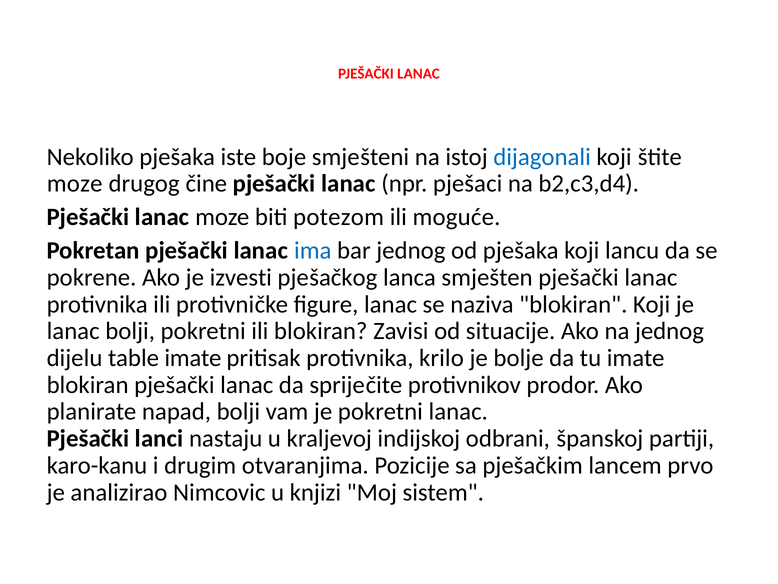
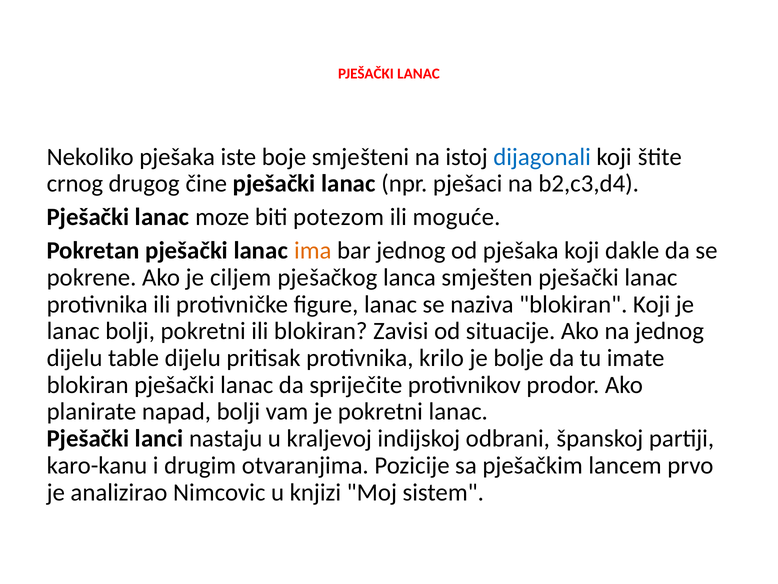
moze: moze -> crnog (75, 184)
ima colour: blue -> orange (313, 250)
lancu: lancu -> dakle (632, 250)
izvesti: izvesti -> ciljem (241, 277)
table imate: imate -> dijelu (193, 358)
